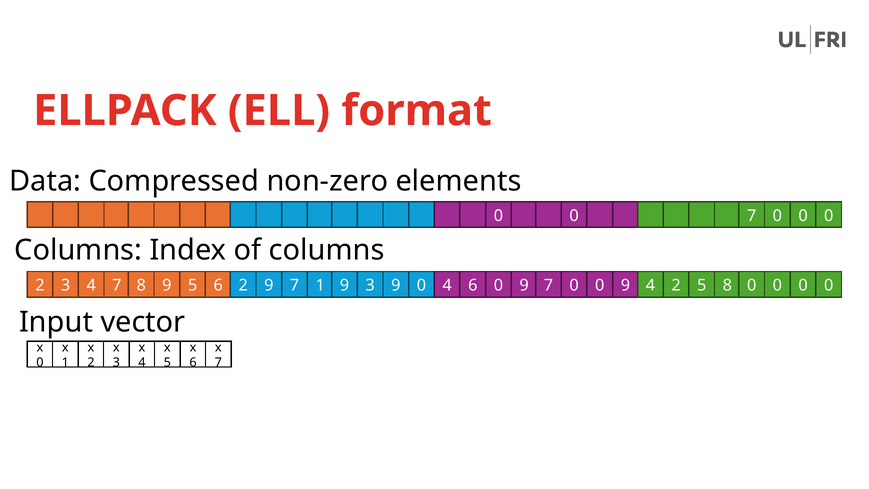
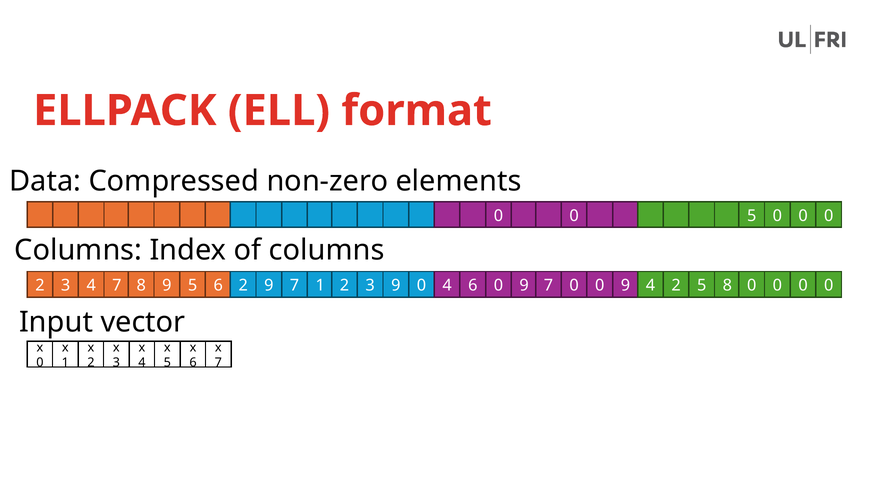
0 7: 7 -> 5 (752, 216)
1 9: 9 -> 2 (344, 285)
